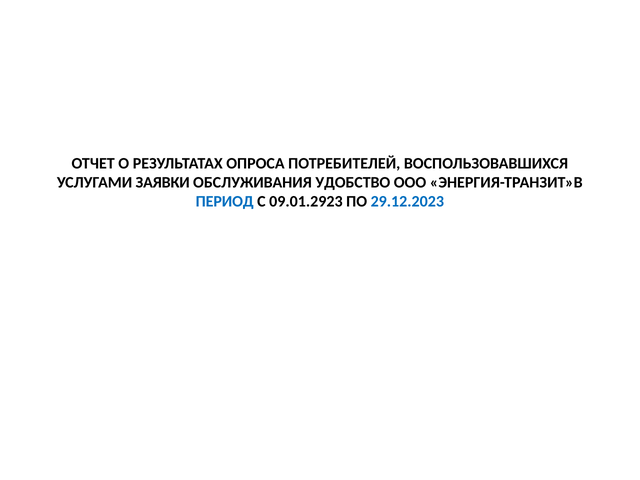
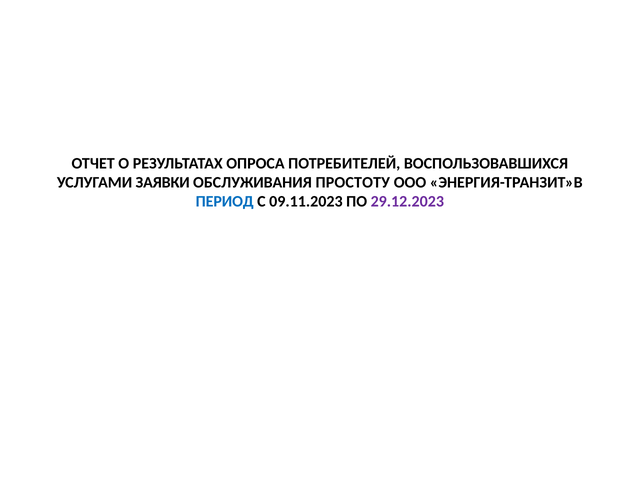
УДОБСТВО: УДОБСТВО -> ПРОСТОТУ (353, 182)
09.01.2923: 09.01.2923 -> 09.11.2023 (306, 202)
29.12.2023 colour: blue -> purple (407, 202)
